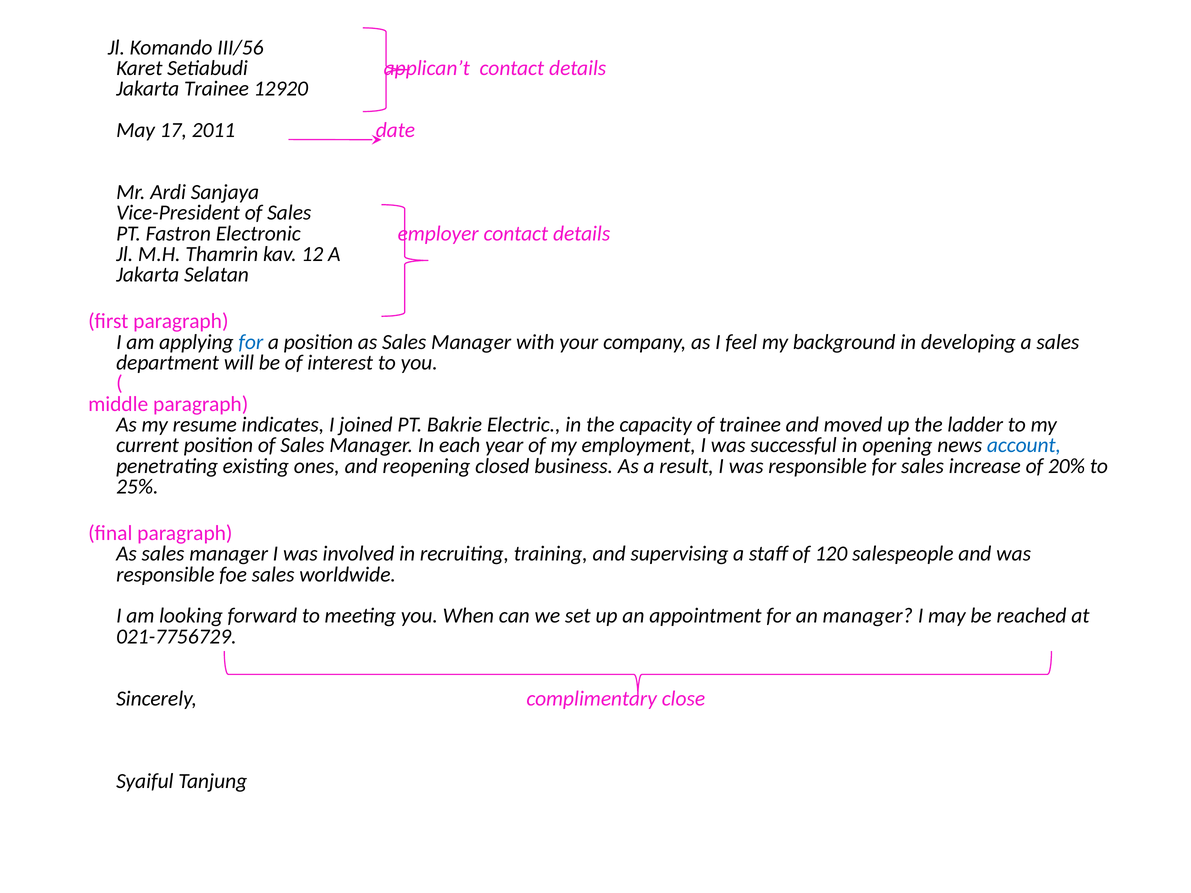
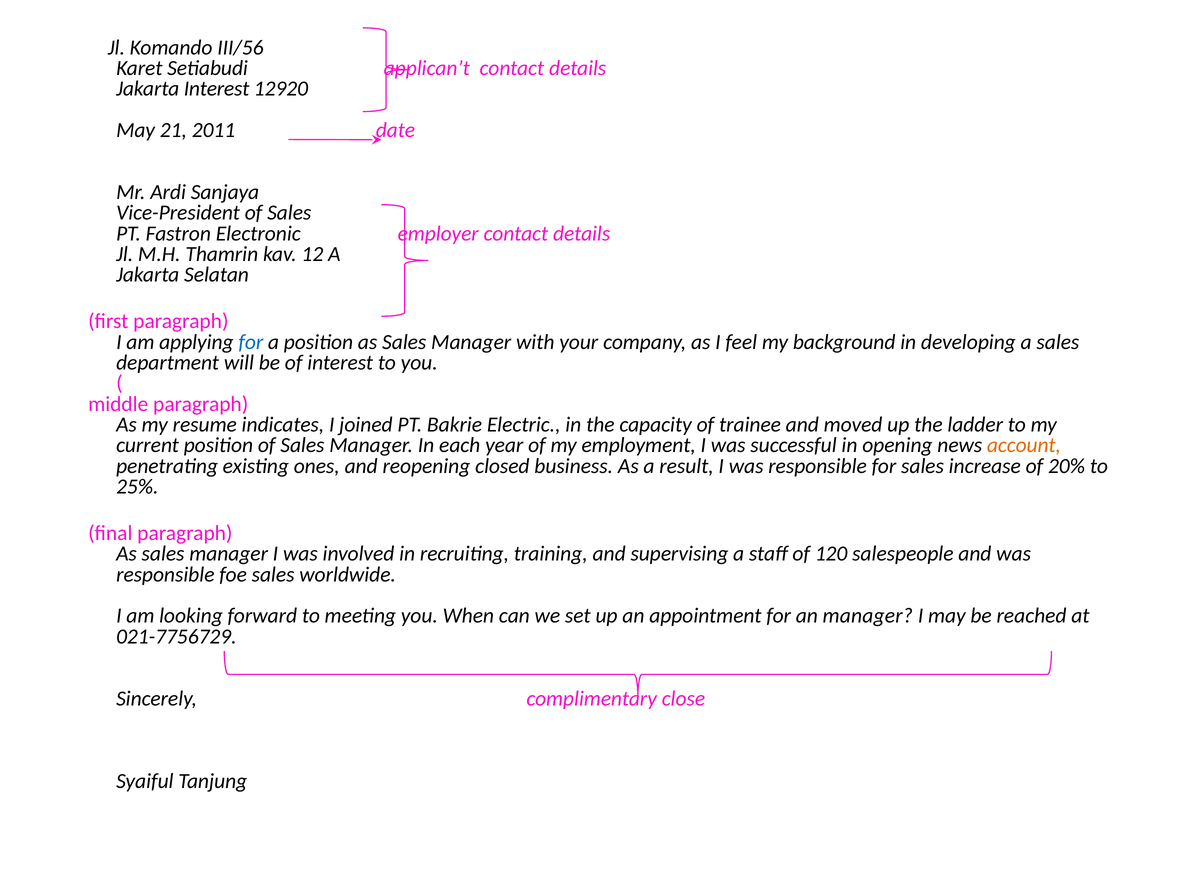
Jakarta Trainee: Trainee -> Interest (217, 89)
17: 17 -> 21 (173, 130)
account colour: blue -> orange (1024, 445)
